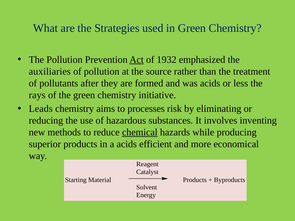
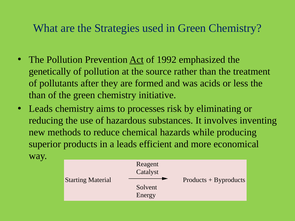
1932: 1932 -> 1992 (167, 60)
auxiliaries: auxiliaries -> genetically (50, 71)
rays: rays -> than (37, 95)
chemical underline: present -> none (140, 132)
a acids: acids -> leads (127, 144)
